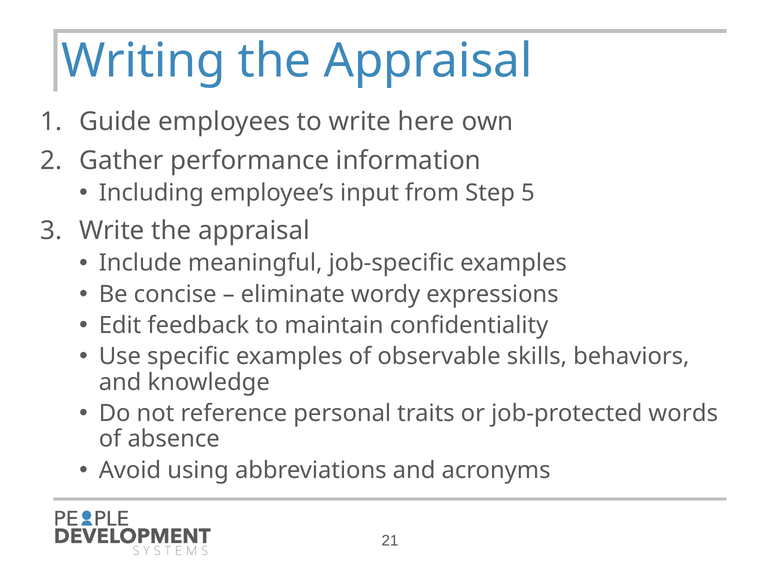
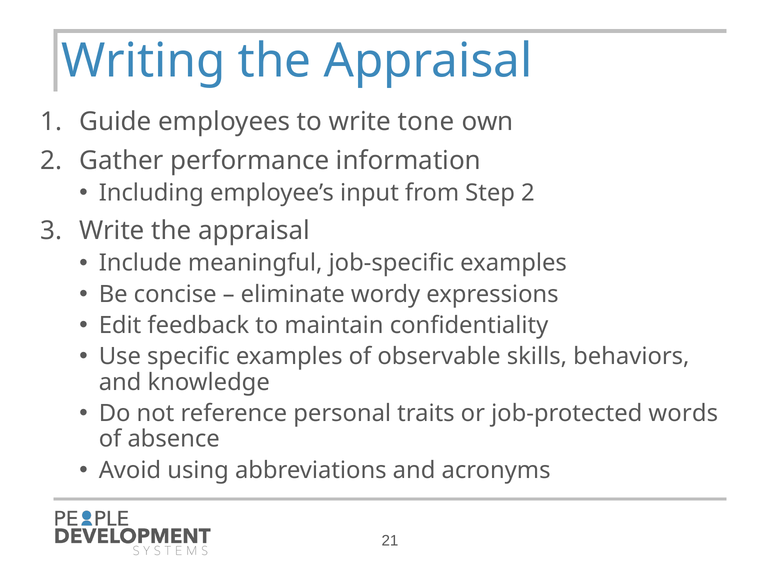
here: here -> tone (426, 122)
Step 5: 5 -> 2 (528, 193)
